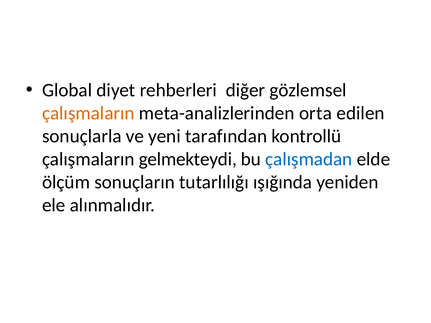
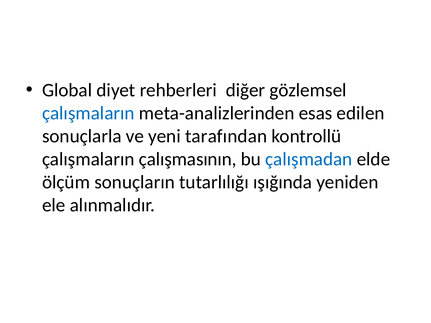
çalışmaların colour: orange -> blue (88, 113)
orta: orta -> esas (316, 113)
gelmekteydi: gelmekteydi -> çalışmasının (188, 159)
